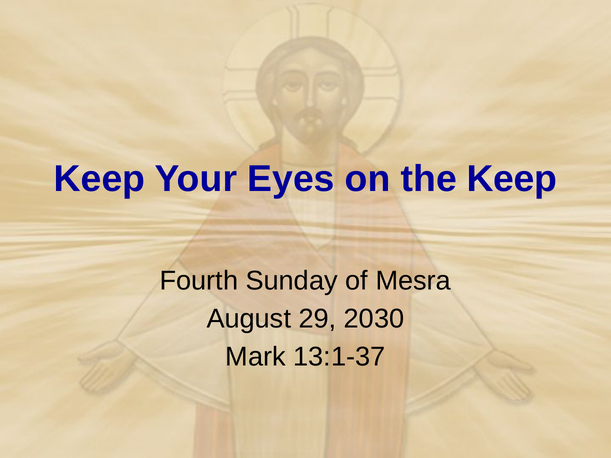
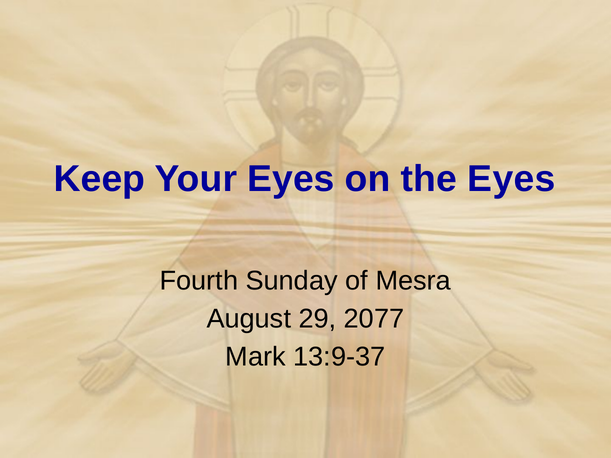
the Keep: Keep -> Eyes (512, 179)
2030: 2030 -> 2077 (374, 319)
13:1-37: 13:1-37 -> 13:9-37 (339, 357)
